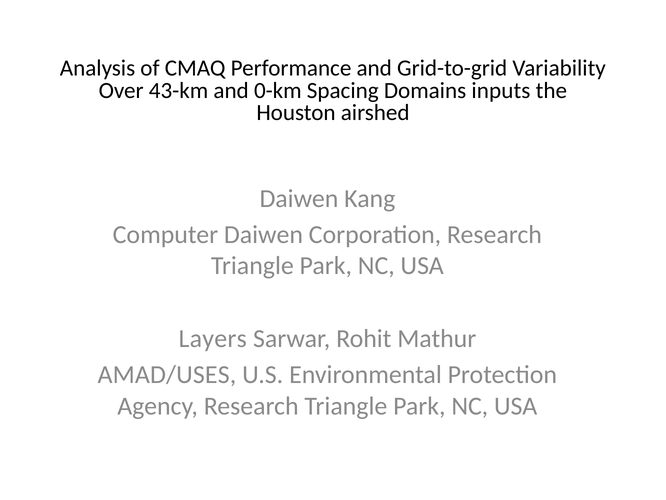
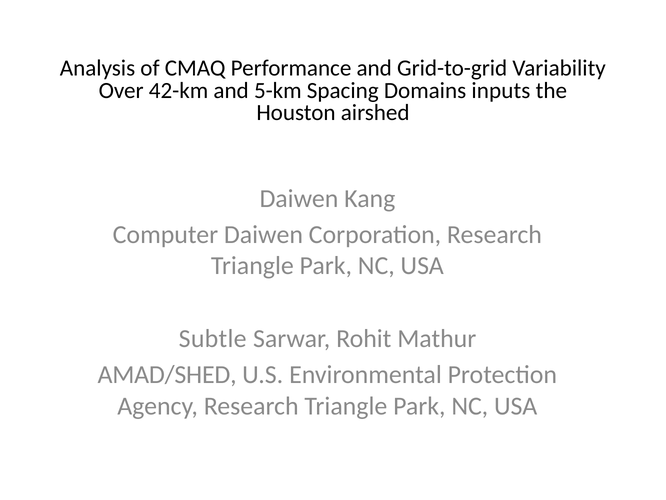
43-km: 43-km -> 42-km (179, 90)
0-km: 0-km -> 5-km (278, 90)
Layers: Layers -> Subtle (213, 338)
AMAD/USES: AMAD/USES -> AMAD/SHED (167, 375)
